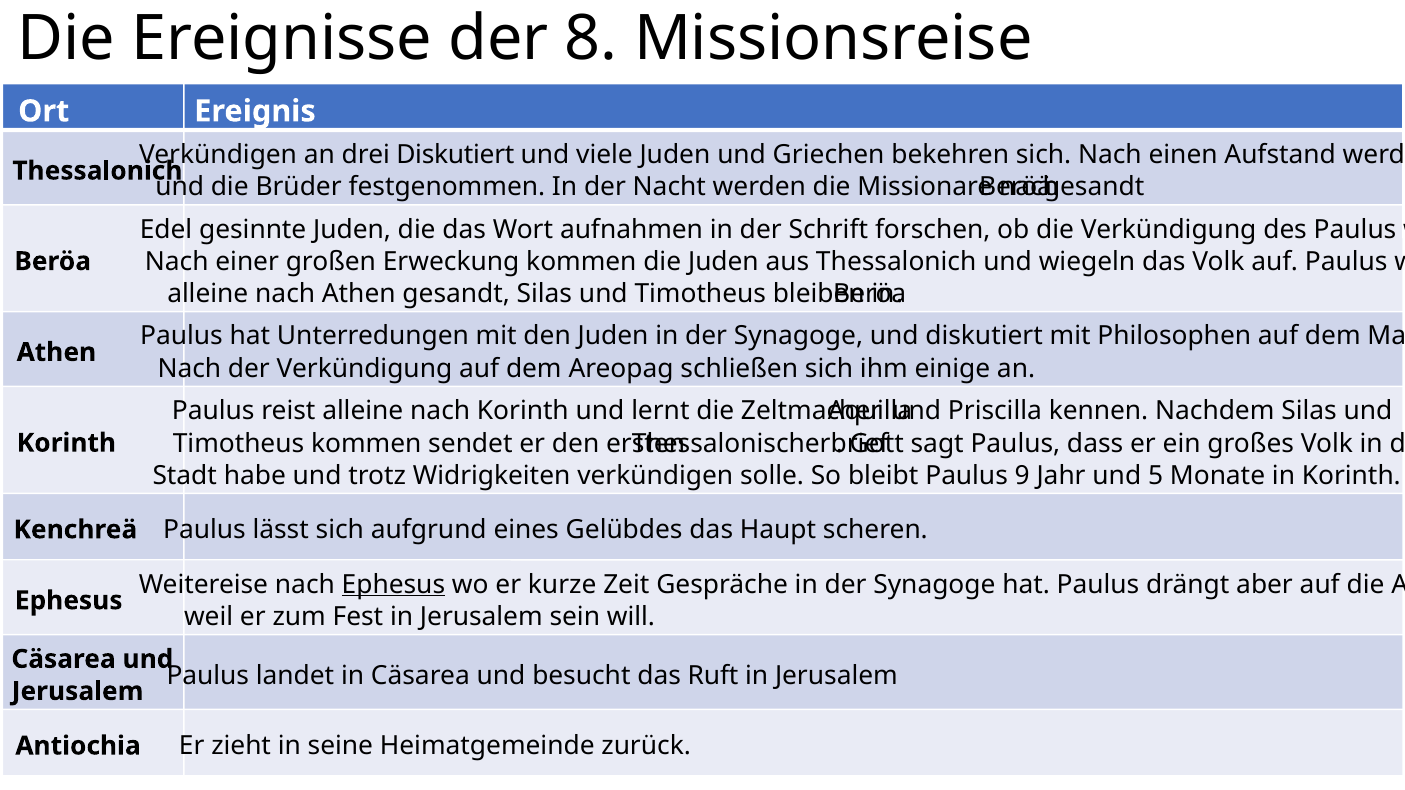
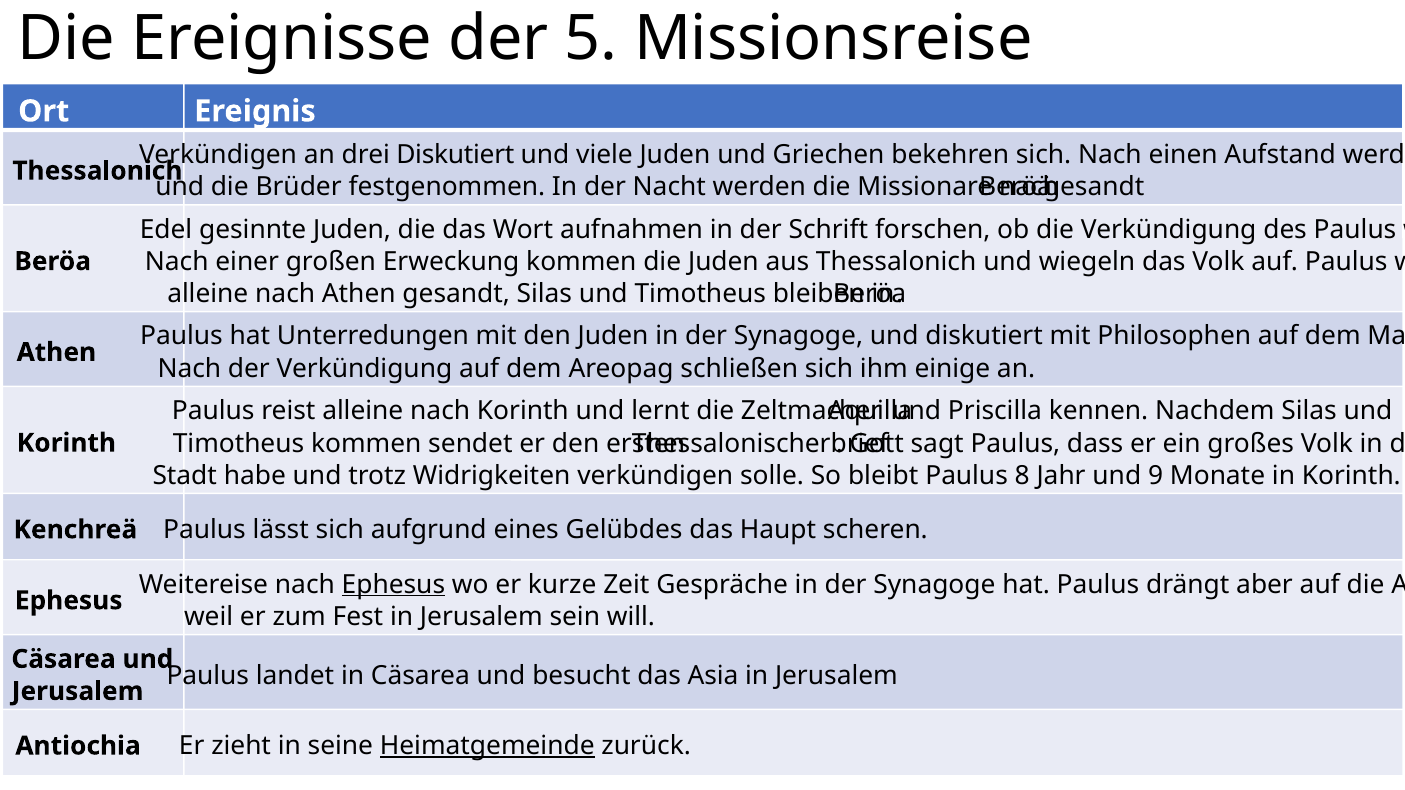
8: 8 -> 5 (591, 39)
9: 9 -> 8 (1022, 476)
5: 5 -> 9 (1156, 476)
Ruft: Ruft -> Asia (713, 676)
Heimatgemeinde underline: none -> present (487, 746)
